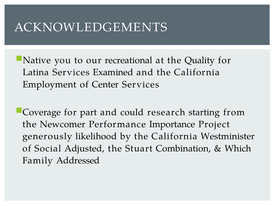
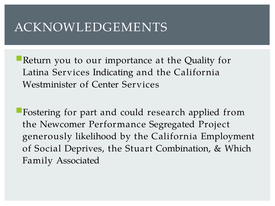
Native: Native -> Return (37, 60)
recreational: recreational -> importance (129, 60)
Examined: Examined -> Indicating (113, 72)
Employment: Employment -> Westminister (49, 84)
Coverage: Coverage -> Fostering (42, 112)
starting: starting -> applied (204, 112)
Importance: Importance -> Segregated (172, 124)
Westminister: Westminister -> Employment (228, 137)
Adjusted: Adjusted -> Deprives (84, 149)
Addressed: Addressed -> Associated (78, 161)
